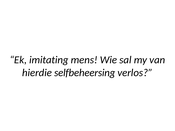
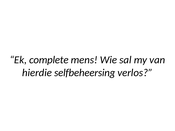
imitating: imitating -> complete (49, 60)
